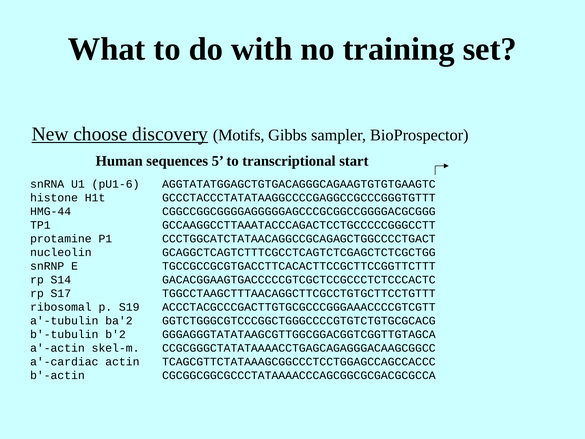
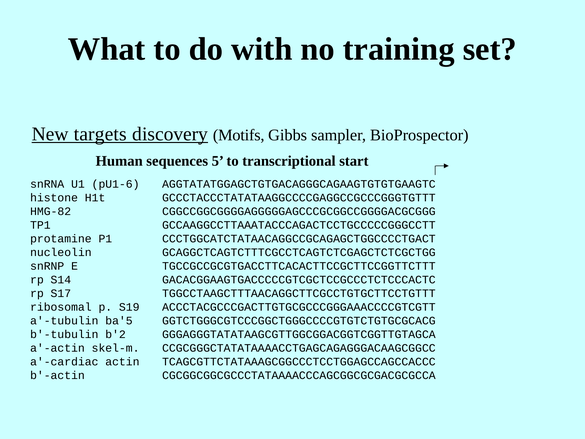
choose: choose -> targets (100, 134)
HMG-44: HMG-44 -> HMG-82 (51, 211)
ba'2: ba'2 -> ba'5 (119, 320)
